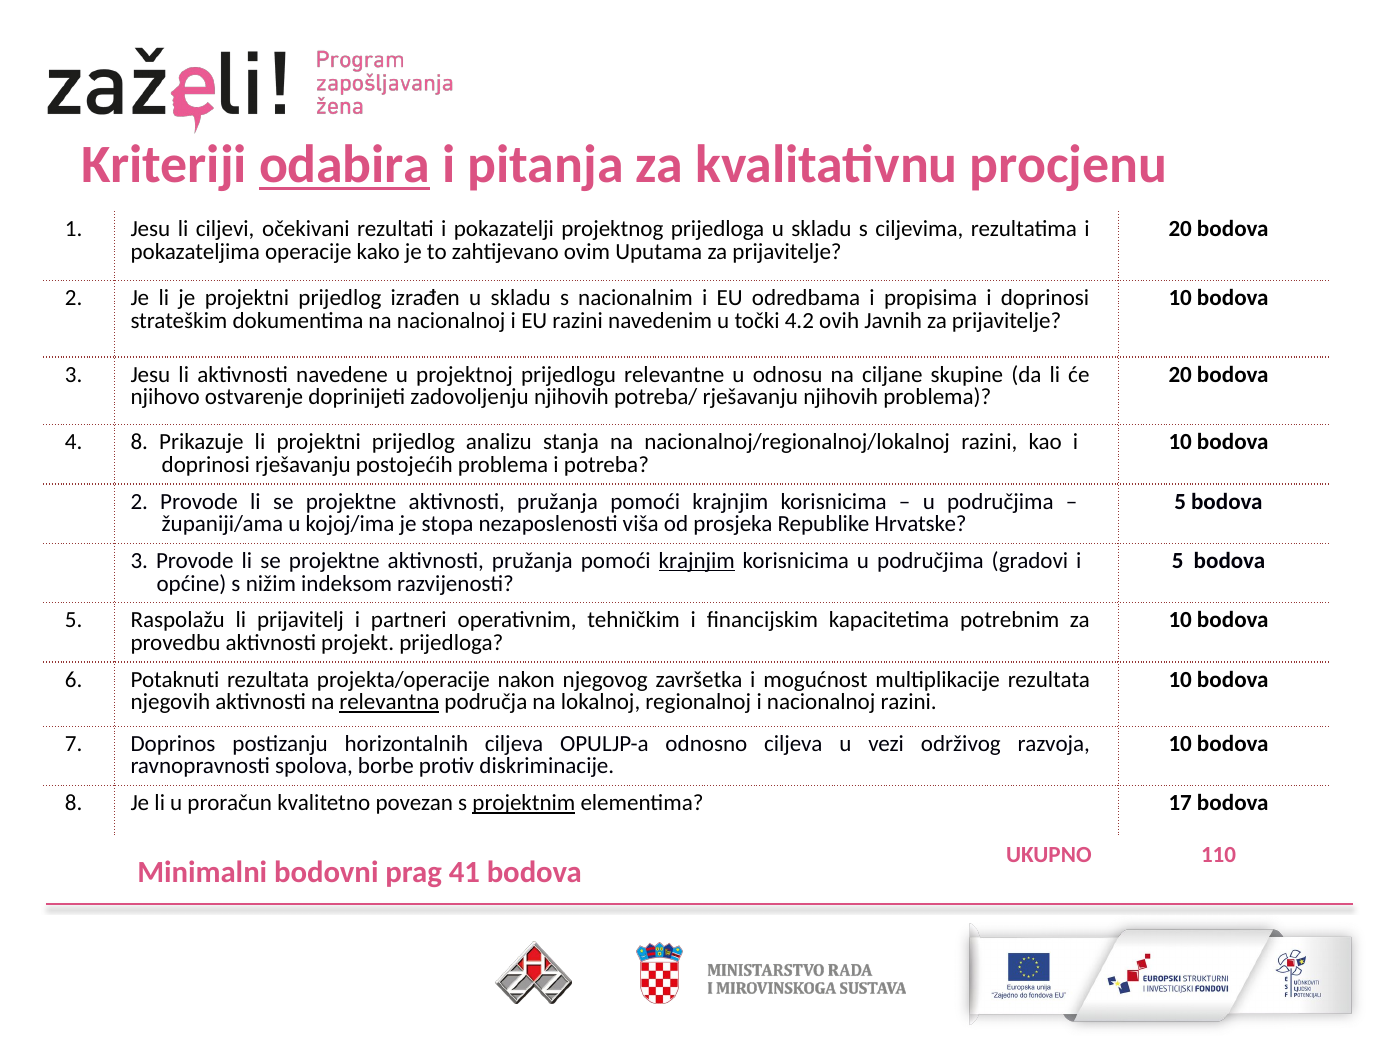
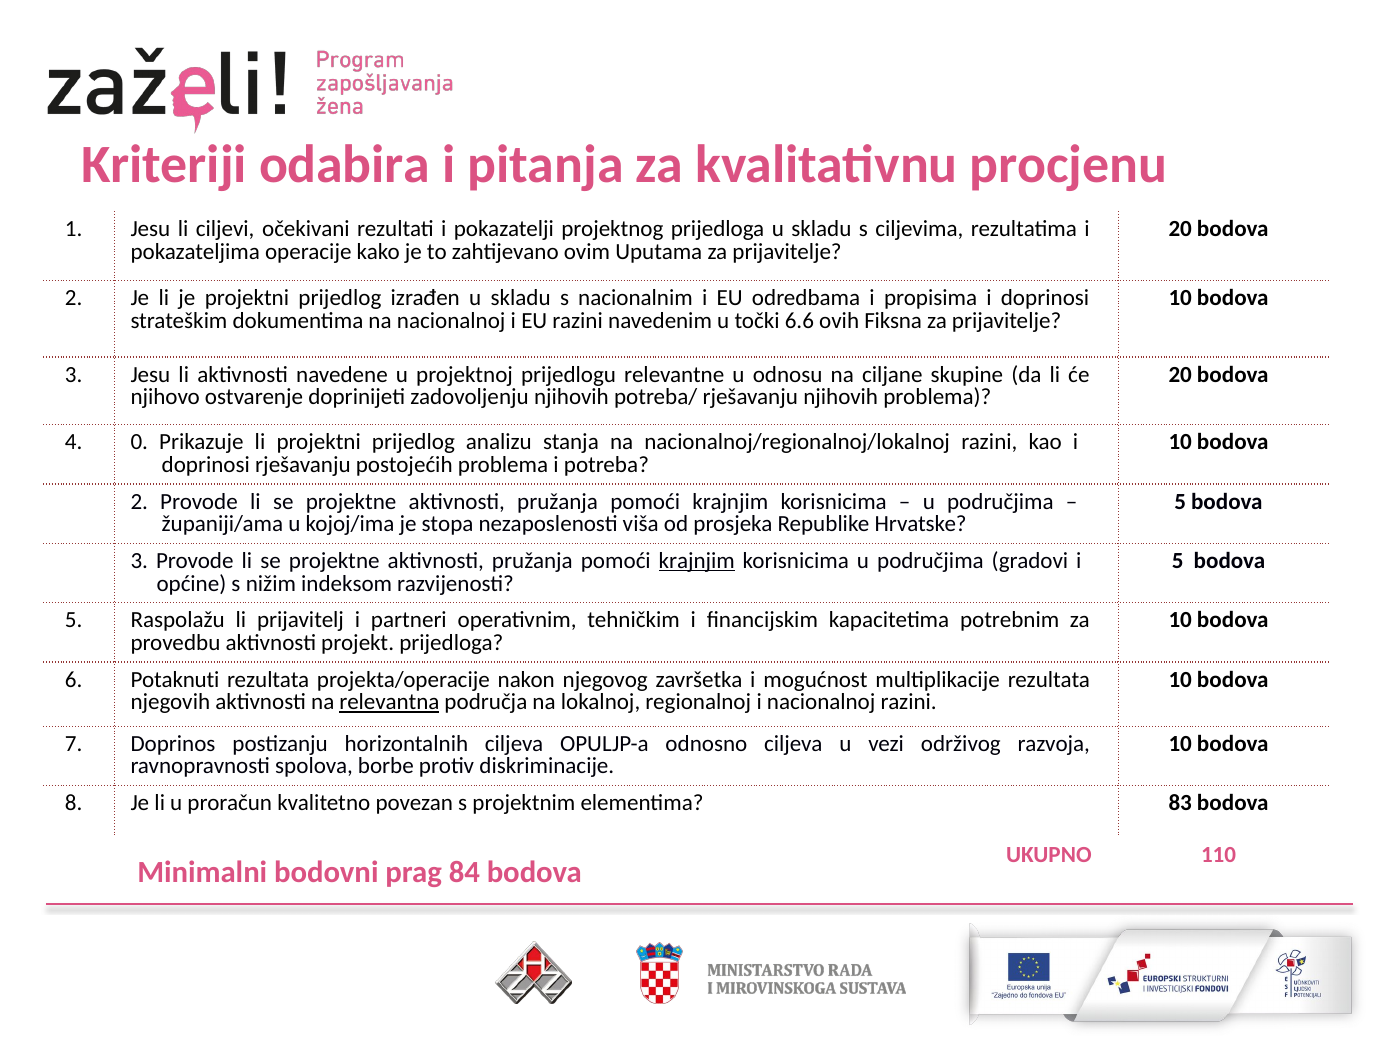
odabira underline: present -> none (345, 165)
4.2: 4.2 -> 6.6 (799, 321)
Javnih: Javnih -> Fiksna (893, 321)
4 8: 8 -> 0 (139, 443)
projektnim underline: present -> none (524, 803)
17: 17 -> 83 (1180, 803)
41: 41 -> 84 (464, 873)
